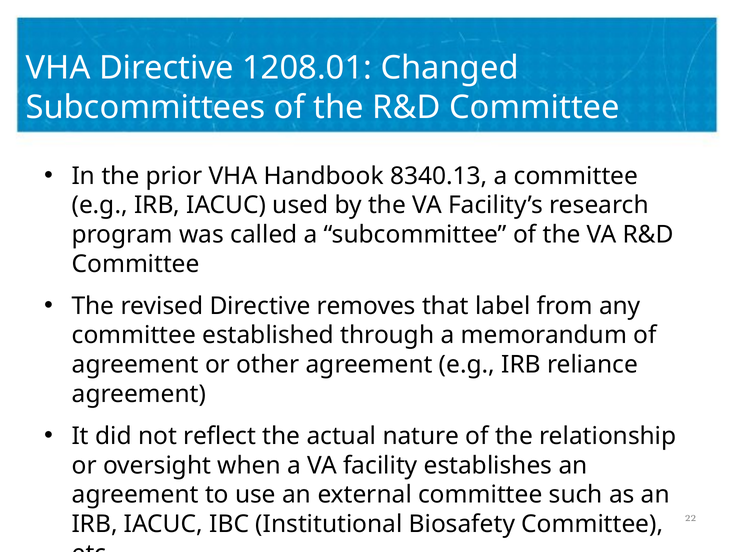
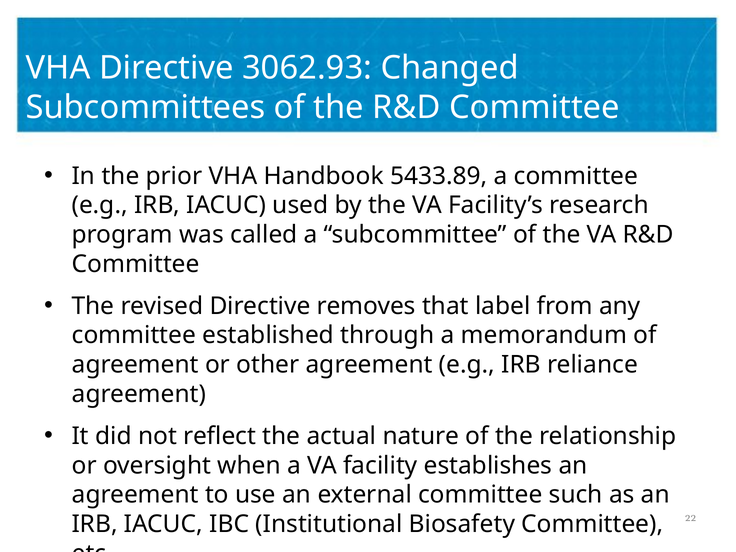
1208.01: 1208.01 -> 3062.93 (307, 68)
8340.13: 8340.13 -> 5433.89 (439, 176)
